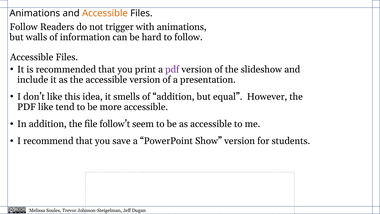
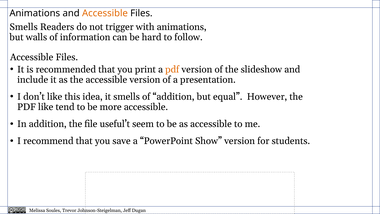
Follow: Follow -> Smells (24, 27)
pdf colour: purple -> orange (172, 69)
follow’t: follow’t -> useful’t (115, 124)
